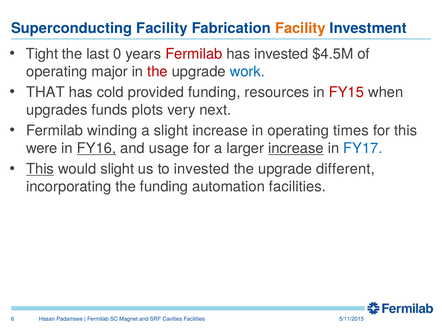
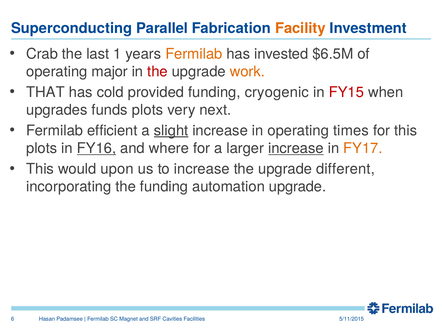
Superconducting Facility: Facility -> Parallel (162, 28)
Tight: Tight -> Crab (42, 54)
0: 0 -> 1 (117, 54)
Fermilab colour: red -> orange (194, 54)
$4.5M: $4.5M -> $6.5M (333, 54)
work colour: blue -> orange (247, 71)
resources: resources -> cryogenic (277, 92)
winding: winding -> efficient (112, 130)
slight underline: none -> present (171, 130)
were: were -> plots (42, 148)
usage: usage -> where (169, 148)
FY17 colour: blue -> orange (363, 148)
This underline: present -> none (40, 169)
would slight: slight -> upon (117, 169)
to invested: invested -> increase (202, 169)
automation facilities: facilities -> upgrade (298, 186)
